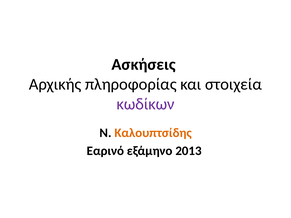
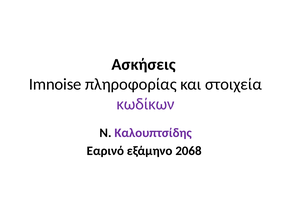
Αρχικής: Αρχικής -> Imnoise (55, 84)
Καλουπτσίδης colour: orange -> purple (153, 133)
2013: 2013 -> 2068 (189, 151)
